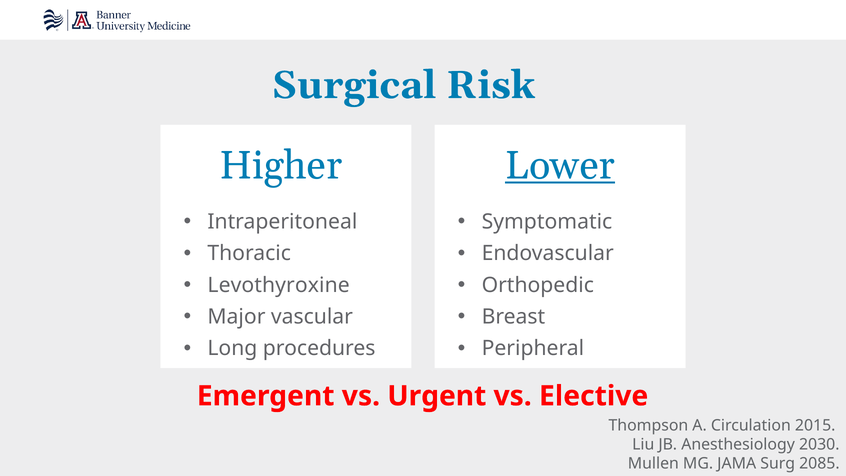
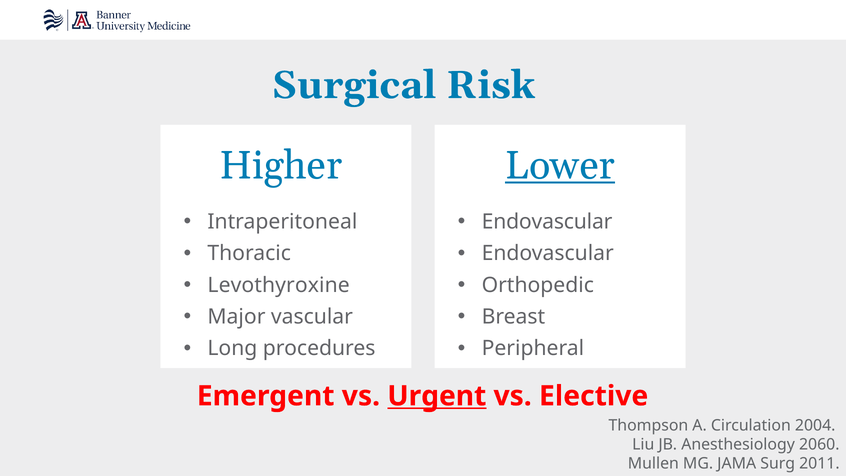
Symptomatic: Symptomatic -> Endovascular (547, 222)
Urgent underline: none -> present (437, 396)
2015: 2015 -> 2004 (815, 426)
2030: 2030 -> 2060 (819, 445)
2085: 2085 -> 2011 (819, 464)
